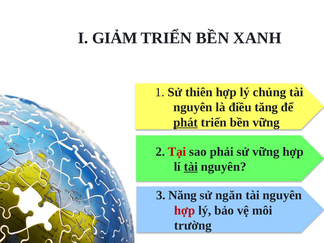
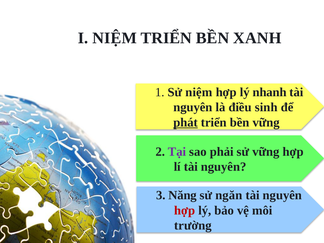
I GIẢM: GIẢM -> NIỆM (115, 38)
Sử thiên: thiên -> niệm (199, 92)
chủng: chủng -> nhanh (270, 92)
tăng: tăng -> sinh (266, 107)
Tại colour: red -> purple (177, 152)
tài underline: present -> none (191, 167)
